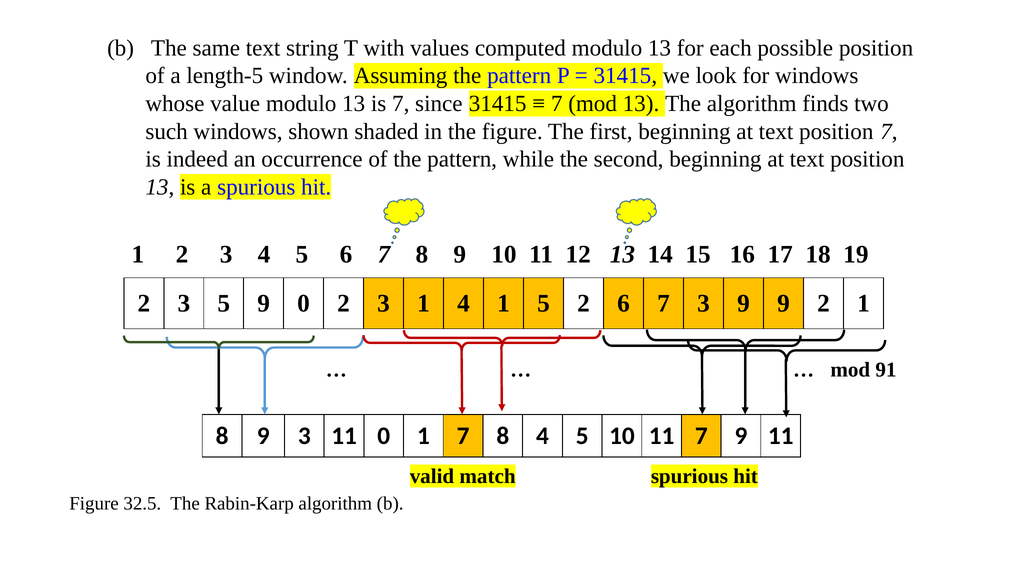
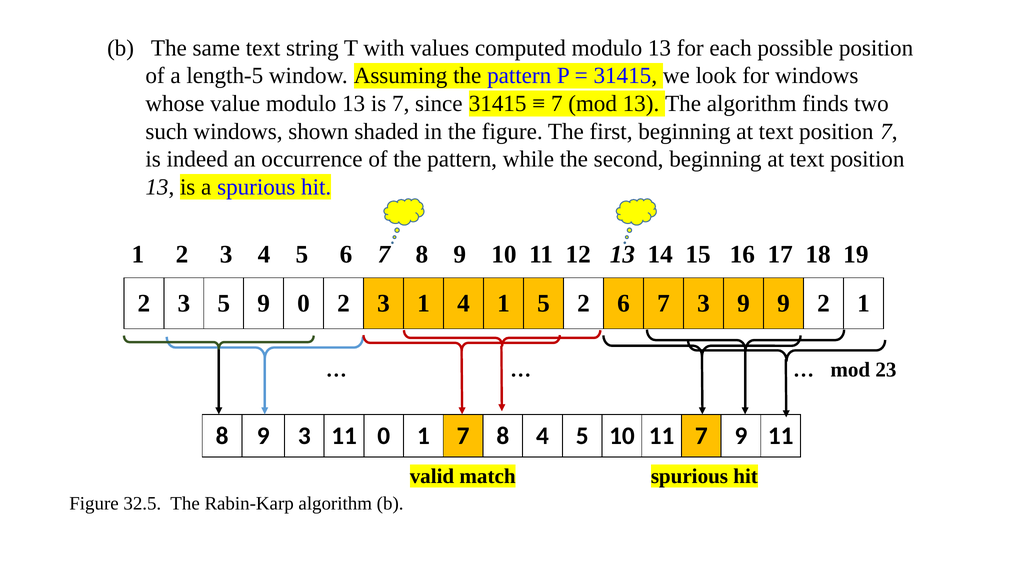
91: 91 -> 23 (886, 370)
